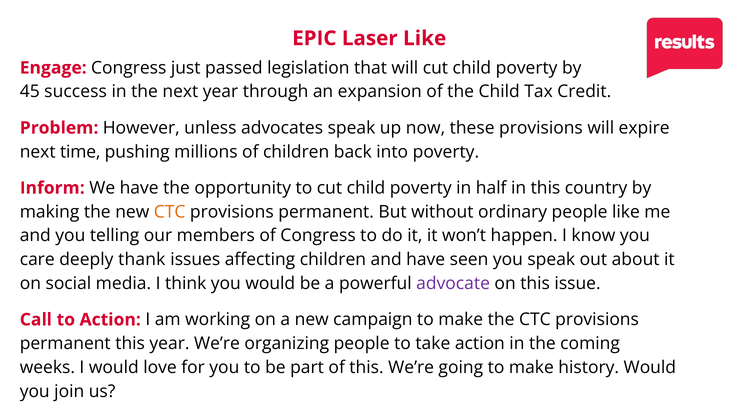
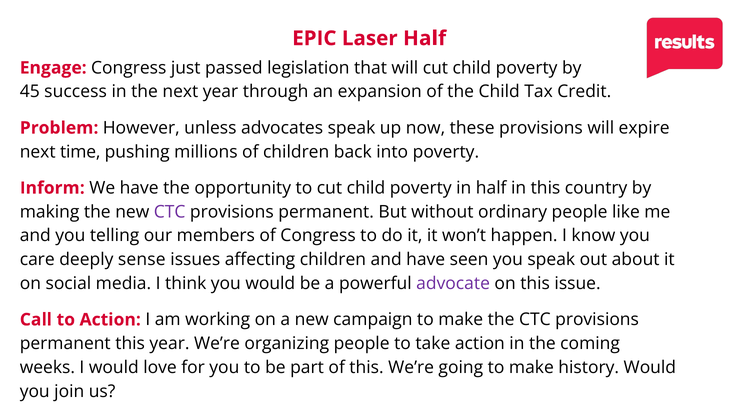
Laser Like: Like -> Half (425, 38)
CTC colour: orange -> purple (170, 212)
thank: thank -> sense (142, 259)
